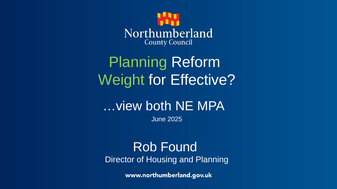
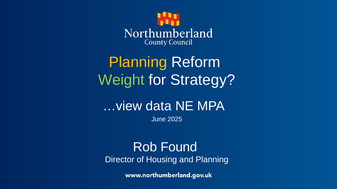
Planning colour: light green -> yellow (138, 62)
Effective: Effective -> Strategy (203, 80)
both: both -> data (159, 106)
